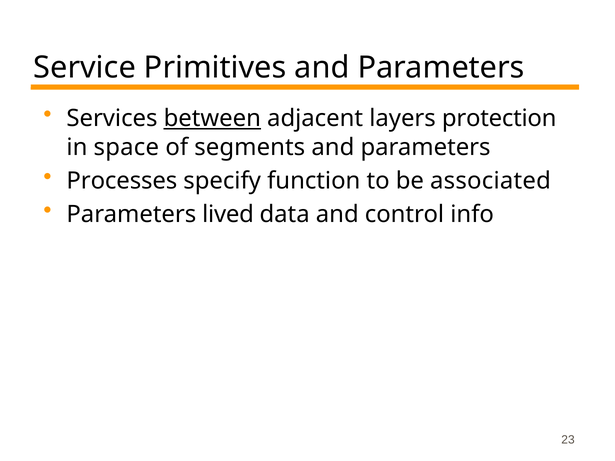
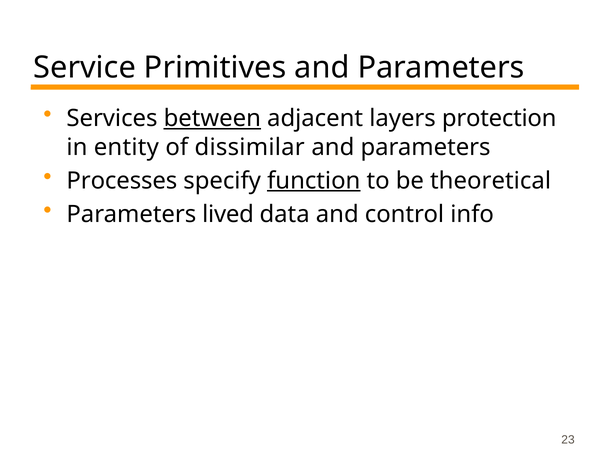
space: space -> entity (126, 147)
segments: segments -> dissimilar (250, 147)
function underline: none -> present (314, 181)
associated: associated -> theoretical (491, 181)
